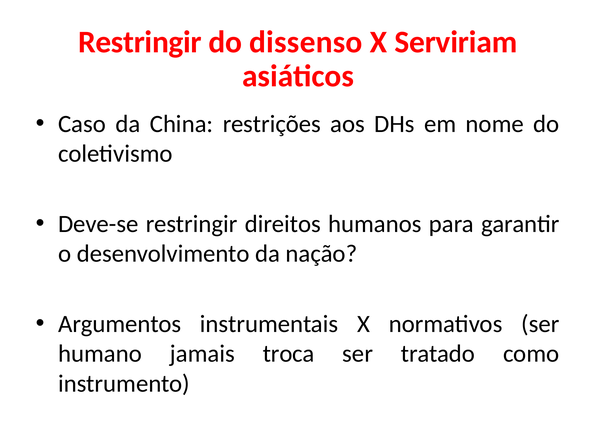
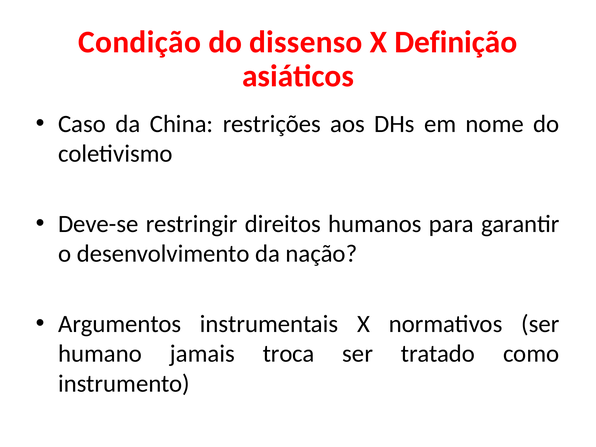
Restringir: Restringir -> Condição (140, 42)
Serviriam: Serviriam -> Definição (456, 42)
